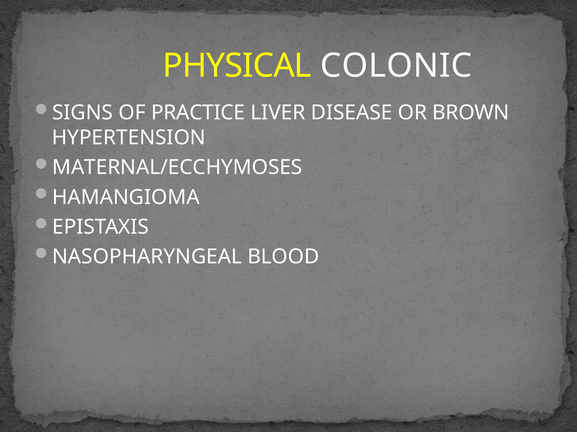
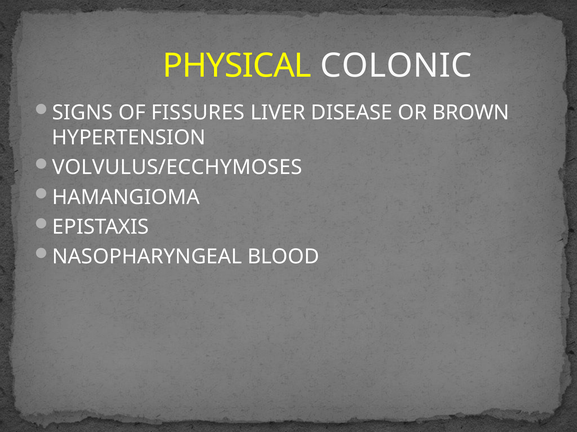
PRACTICE: PRACTICE -> FISSURES (198, 113)
MATERNAL/ECCHYMOSES: MATERNAL/ECCHYMOSES -> VOLVULUS/ECCHYMOSES (177, 168)
